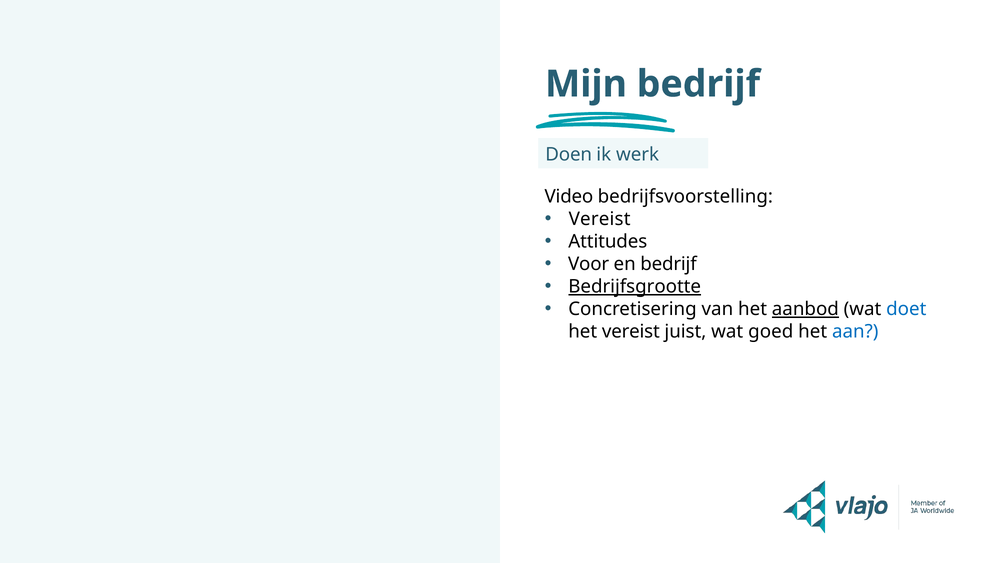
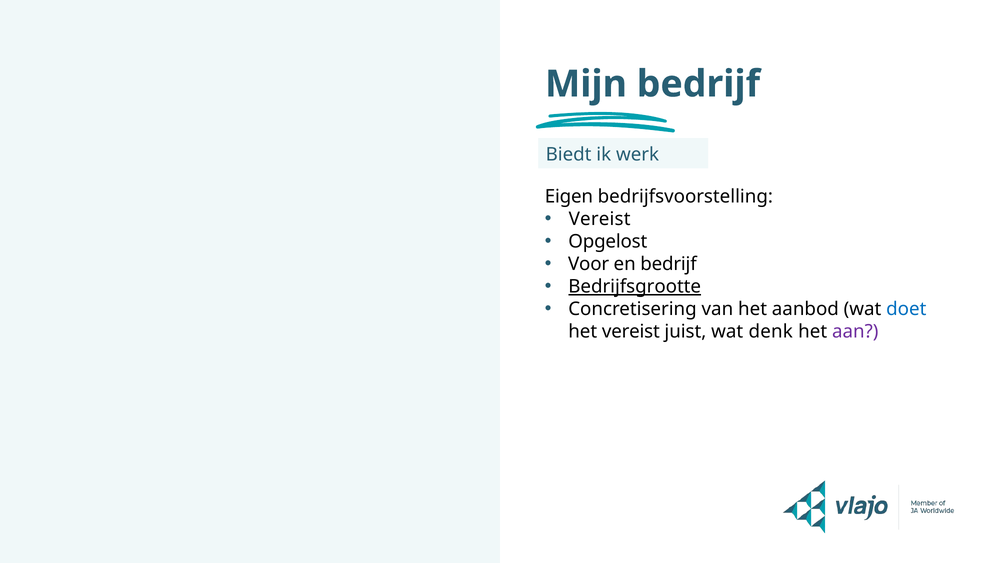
Doen: Doen -> Biedt (569, 154)
Video: Video -> Eigen (569, 196)
Attitudes: Attitudes -> Opgelost (608, 241)
aanbod underline: present -> none (805, 309)
goed: goed -> denk (771, 331)
aan colour: blue -> purple (855, 331)
